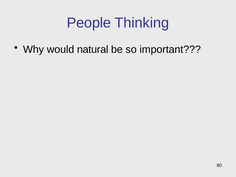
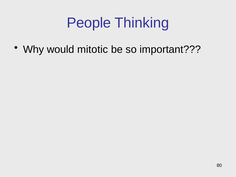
natural: natural -> mitotic (93, 50)
